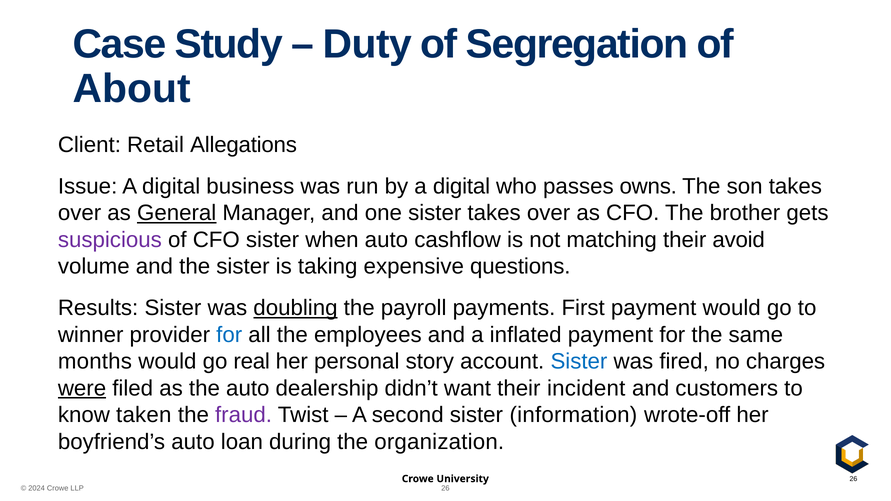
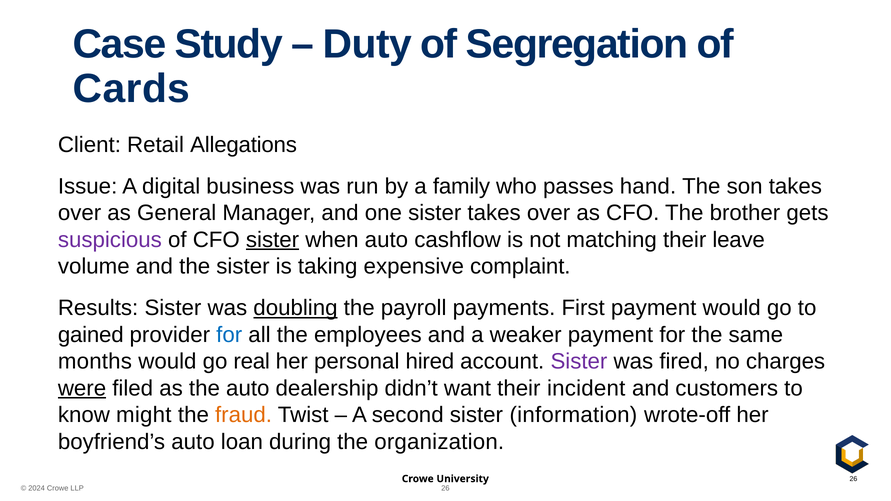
About: About -> Cards (132, 89)
by a digital: digital -> family (462, 186)
owns: owns -> hand (648, 186)
General underline: present -> none (177, 213)
sister underline: none -> present (273, 240)
avoid: avoid -> leave (739, 240)
questions: questions -> complaint (520, 267)
winner: winner -> gained (91, 335)
inflated: inflated -> weaker (526, 335)
story: story -> hired (430, 362)
Sister colour: blue -> purple (579, 362)
taken: taken -> might (144, 415)
fraud colour: purple -> orange (244, 415)
